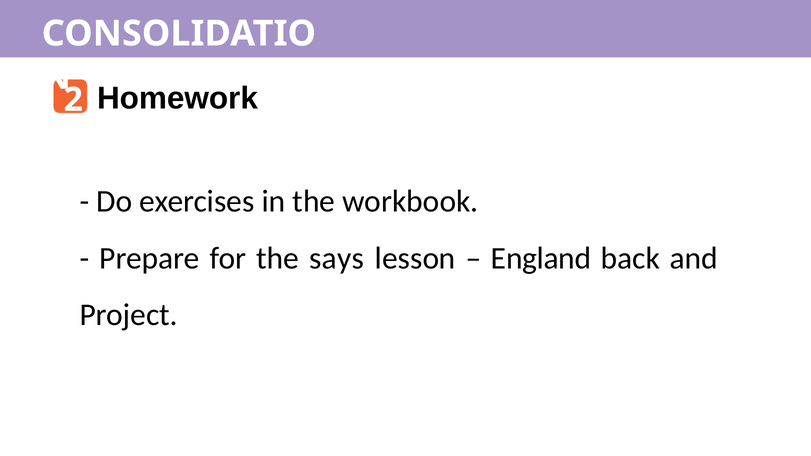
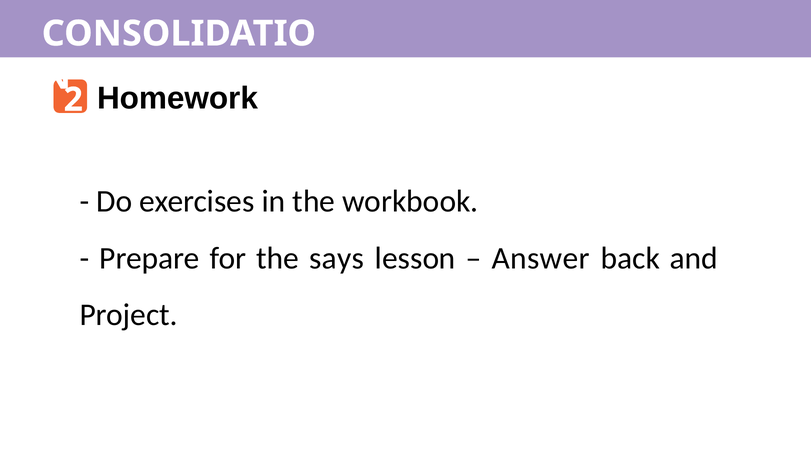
England: England -> Answer (541, 258)
